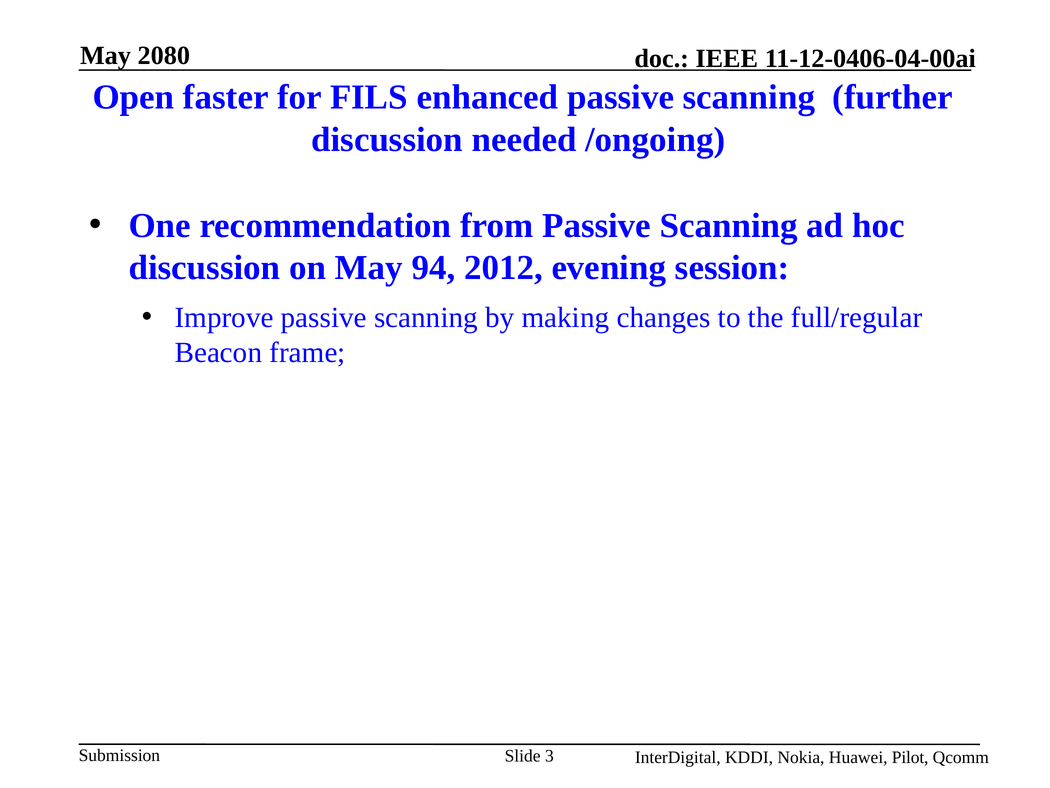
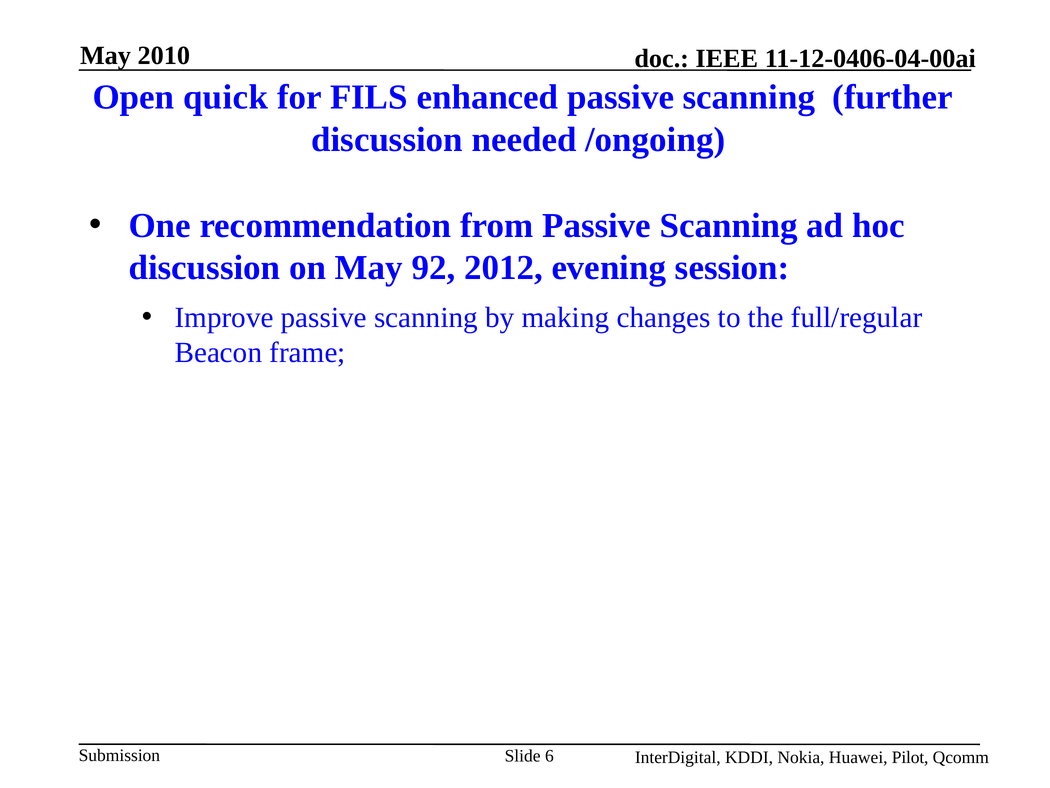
2080: 2080 -> 2010 (164, 56)
faster: faster -> quick (226, 97)
94: 94 -> 92 (433, 268)
3: 3 -> 6 (549, 755)
